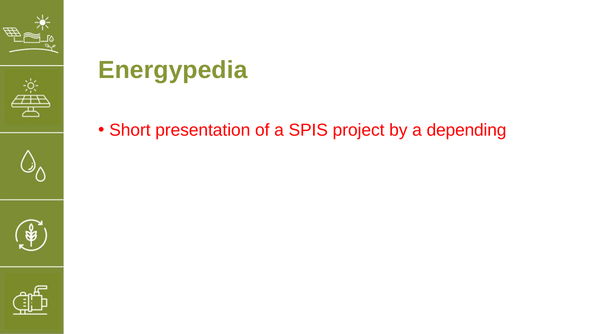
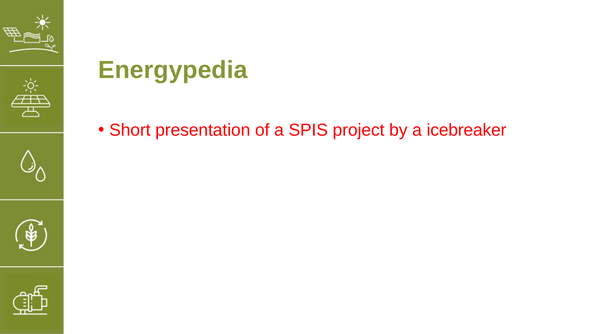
depending: depending -> icebreaker (467, 130)
